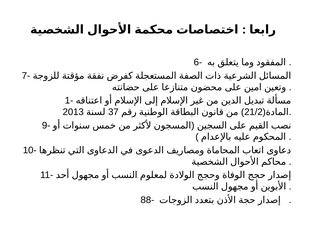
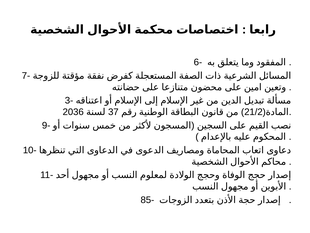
1-: 1- -> 3- (69, 100)
2013: 2013 -> 2036 (73, 112)
88-: 88- -> 85- (147, 200)
